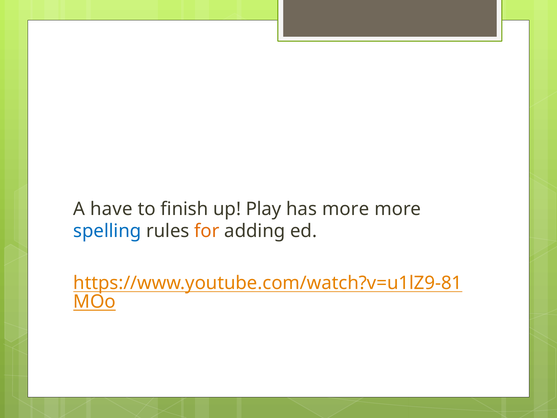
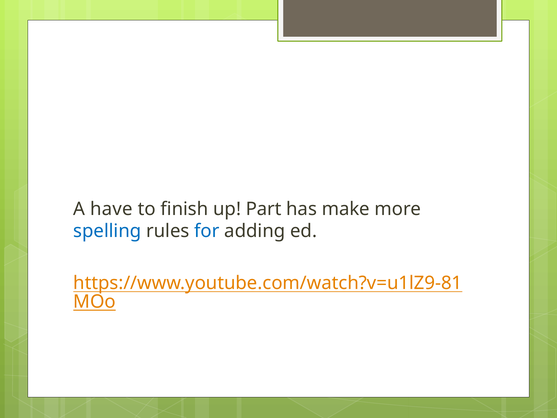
Play: Play -> Part (264, 209)
has more: more -> make (346, 209)
for colour: orange -> blue (207, 231)
